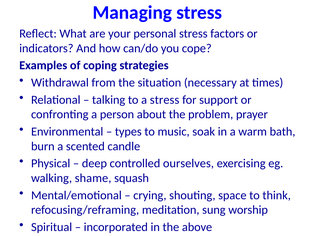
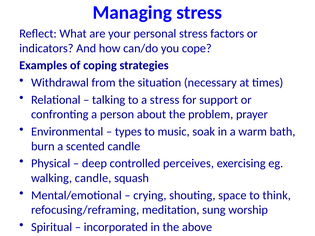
ourselves: ourselves -> perceives (188, 164)
walking shame: shame -> candle (93, 178)
